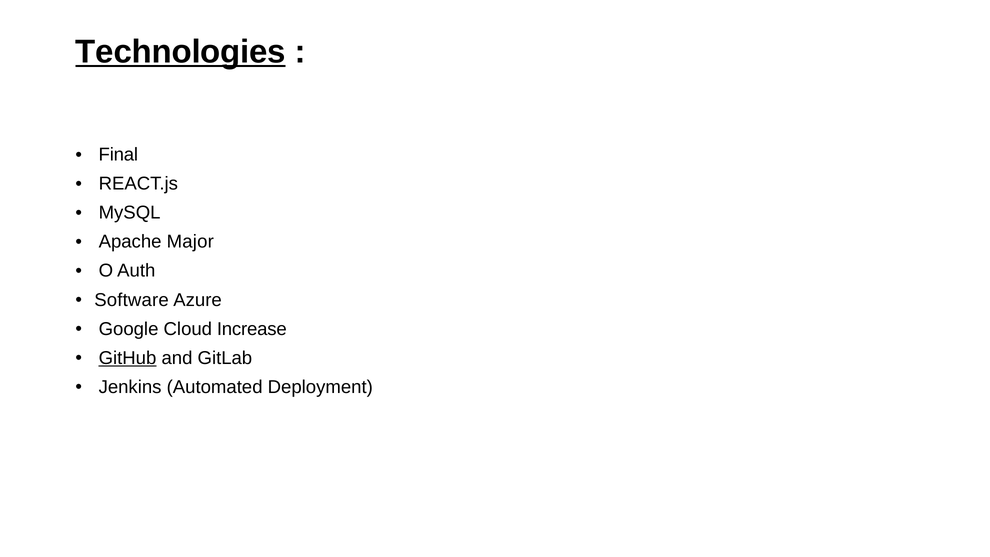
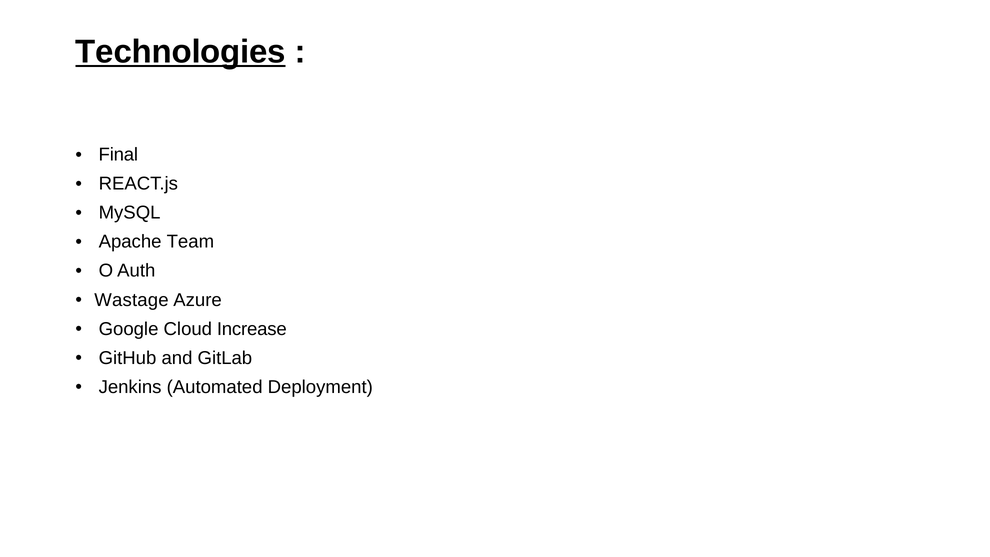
Major: Major -> Team (190, 242)
Software: Software -> Wastage (132, 300)
GitHub underline: present -> none (128, 358)
